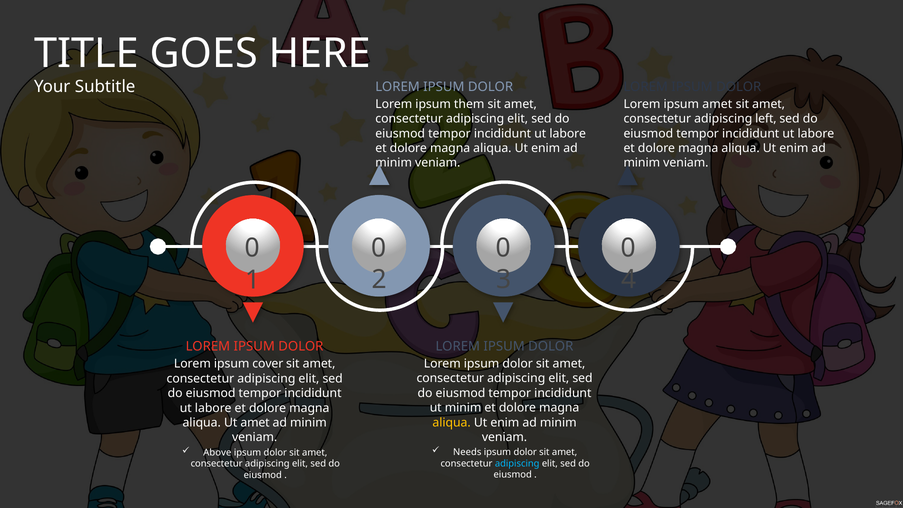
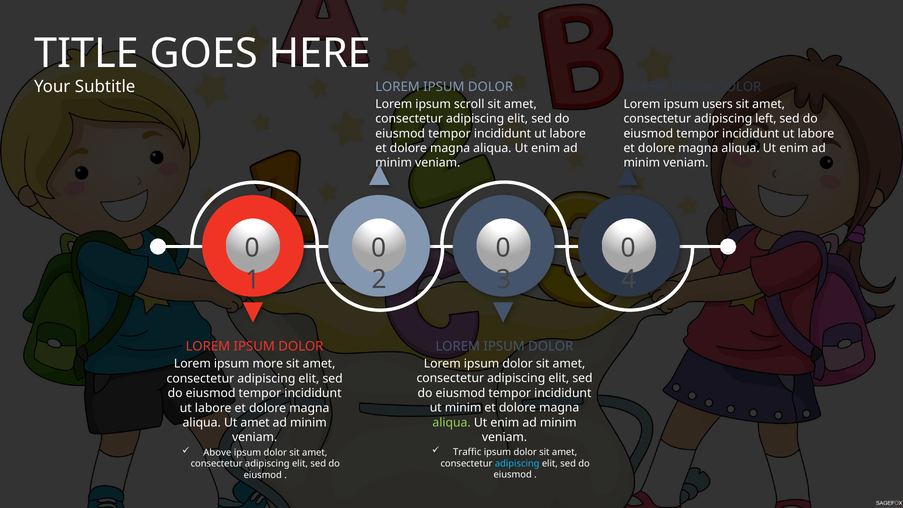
them: them -> scroll (469, 104)
ipsum amet: amet -> users (717, 104)
cover: cover -> more (268, 364)
aliqua colour: yellow -> light green (452, 422)
Needs: Needs -> Traffic (467, 452)
